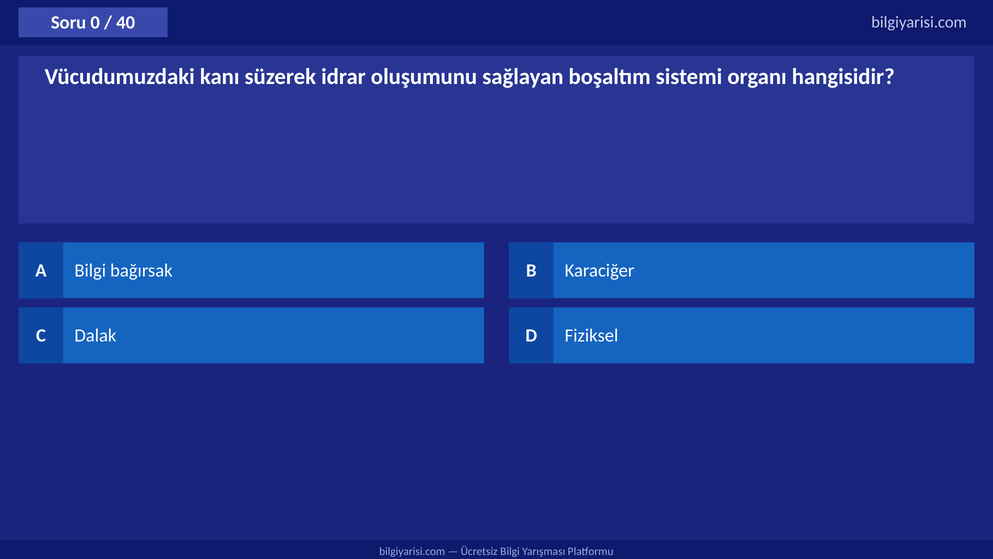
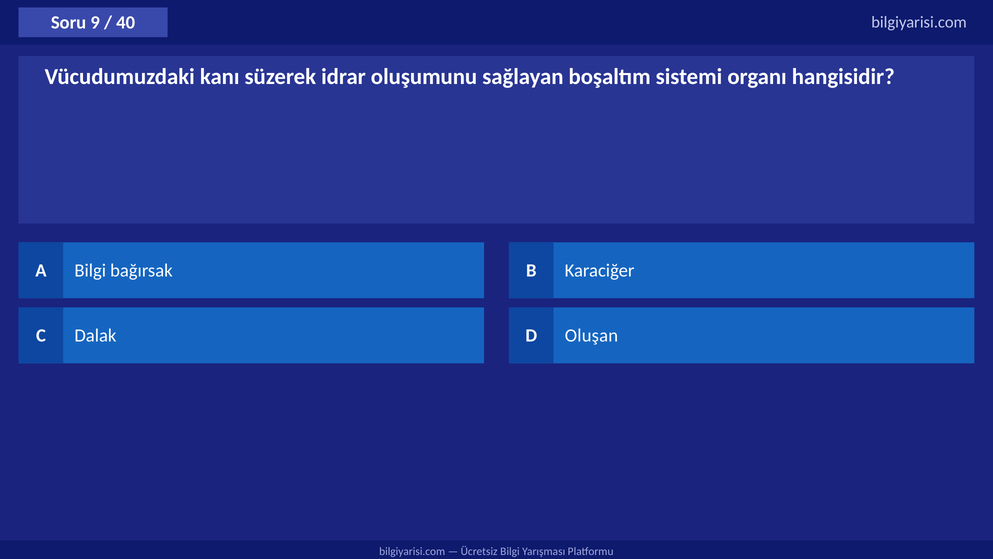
0: 0 -> 9 (95, 23)
Fiziksel: Fiziksel -> Oluşan (591, 335)
